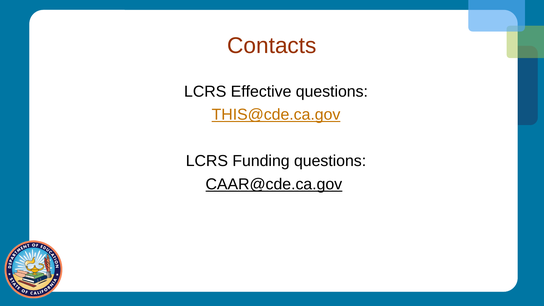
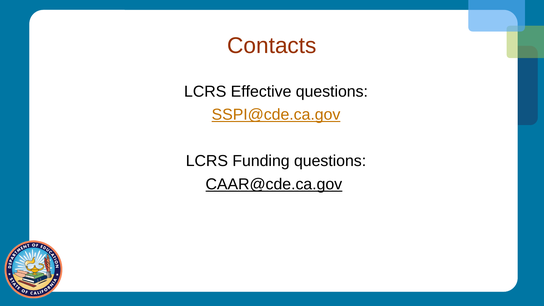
THIS@cde.ca.gov: THIS@cde.ca.gov -> SSPI@cde.ca.gov (276, 115)
